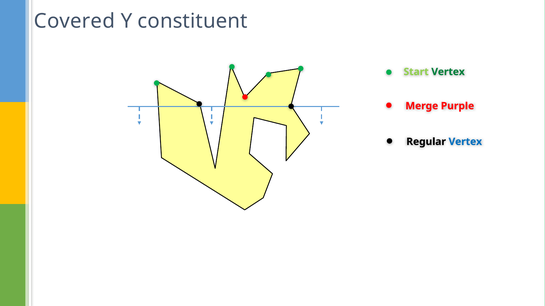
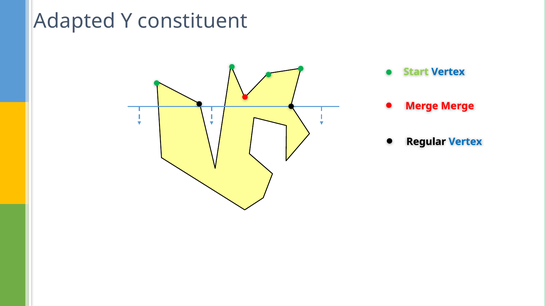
Covered: Covered -> Adapted (75, 21)
Vertex colour: green -> blue (448, 72)
Merge Purple: Purple -> Merge (457, 106)
